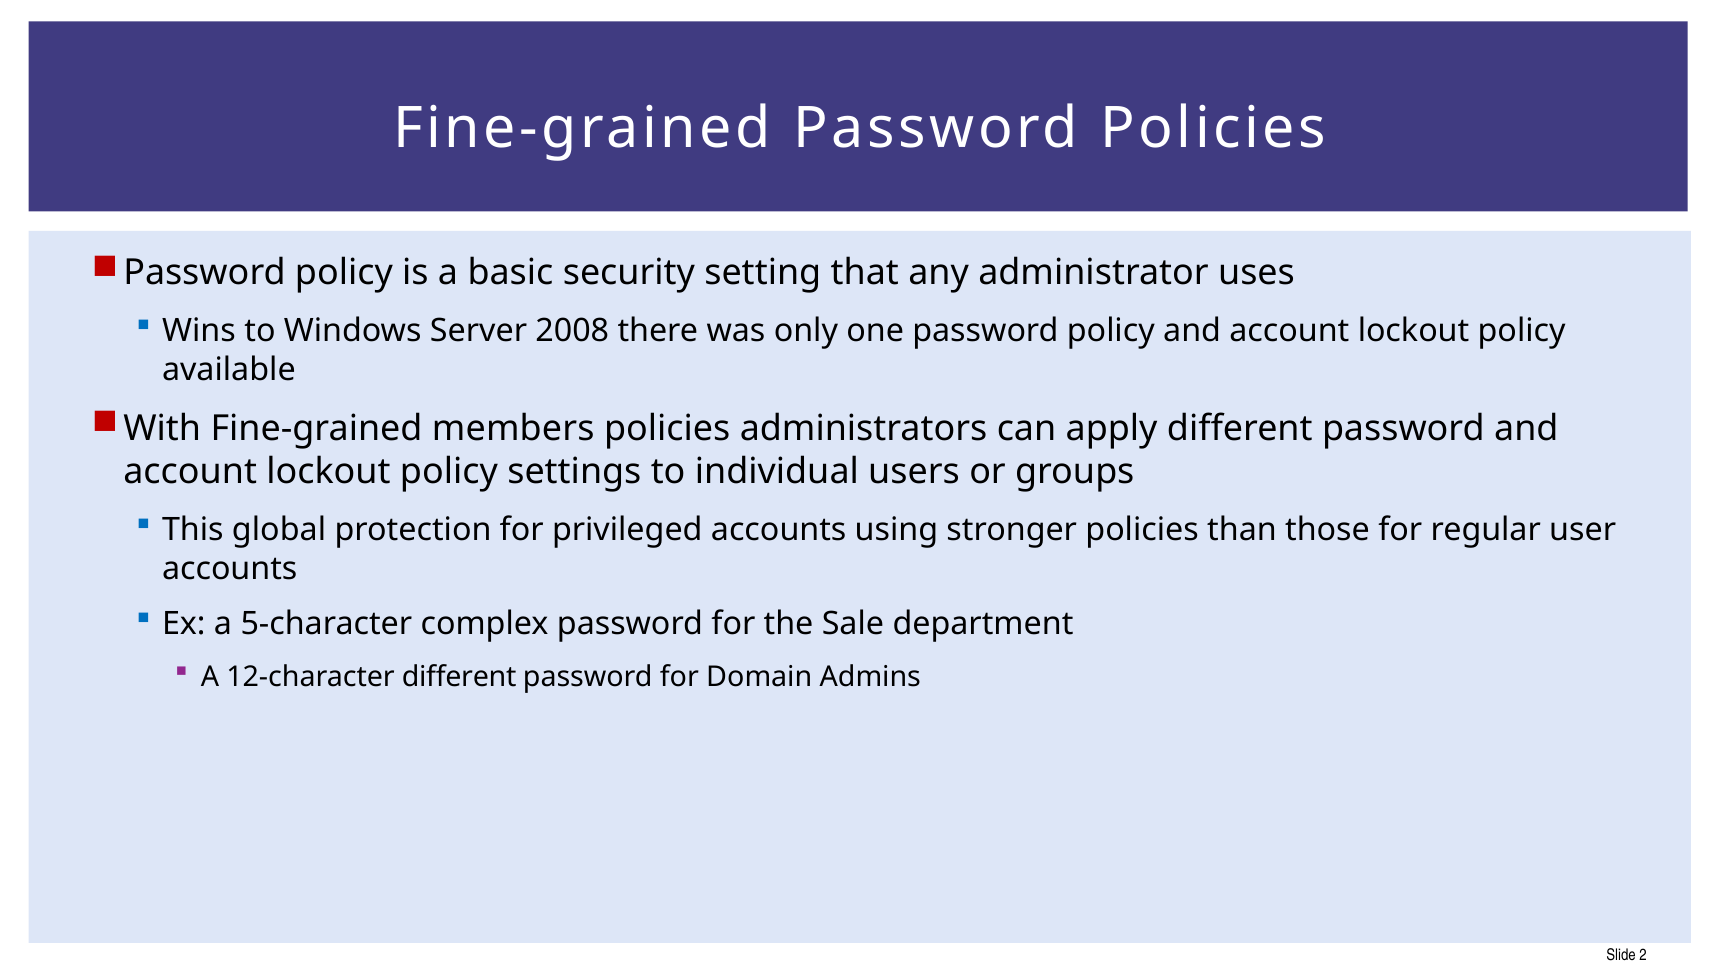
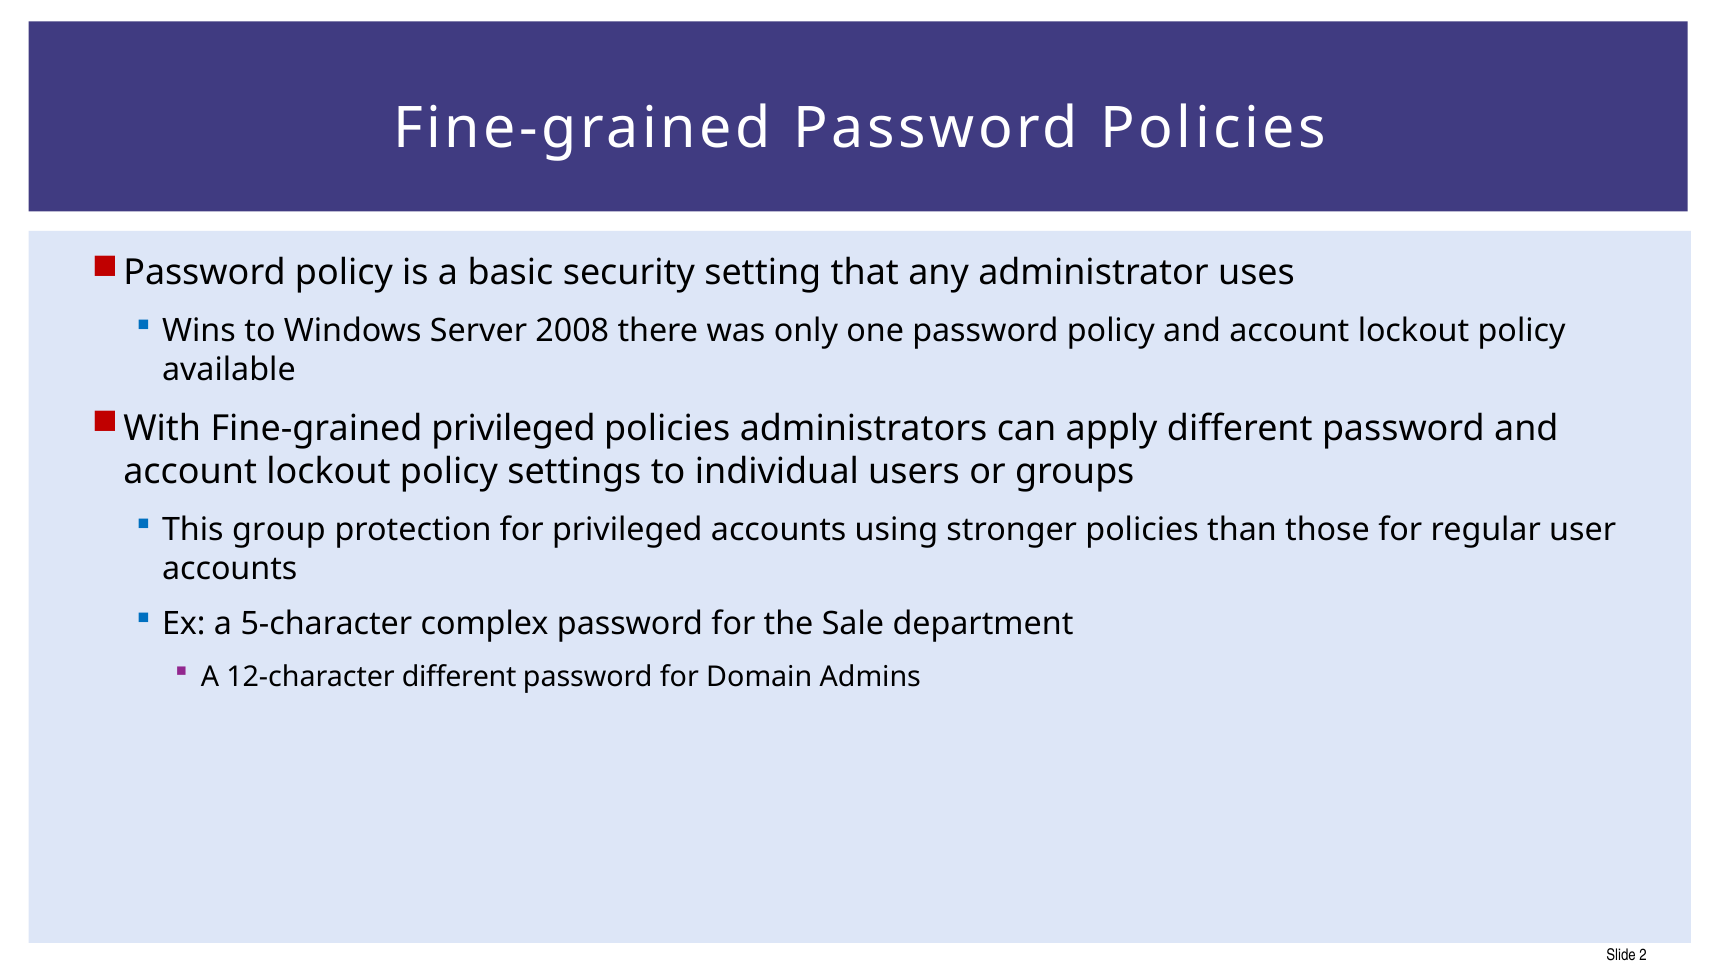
Fine-grained members: members -> privileged (513, 429)
global: global -> group (279, 530)
